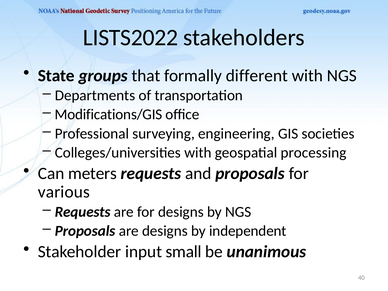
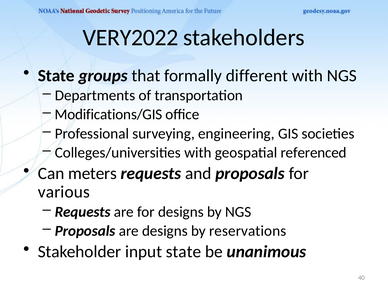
LISTS2022: LISTS2022 -> VERY2022 (130, 38)
processing: processing -> referenced (314, 153)
independent: independent -> reservations (248, 231)
input small: small -> state (184, 252)
